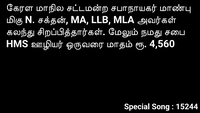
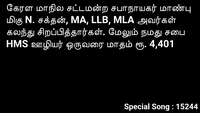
4,560: 4,560 -> 4,401 (162, 44)
